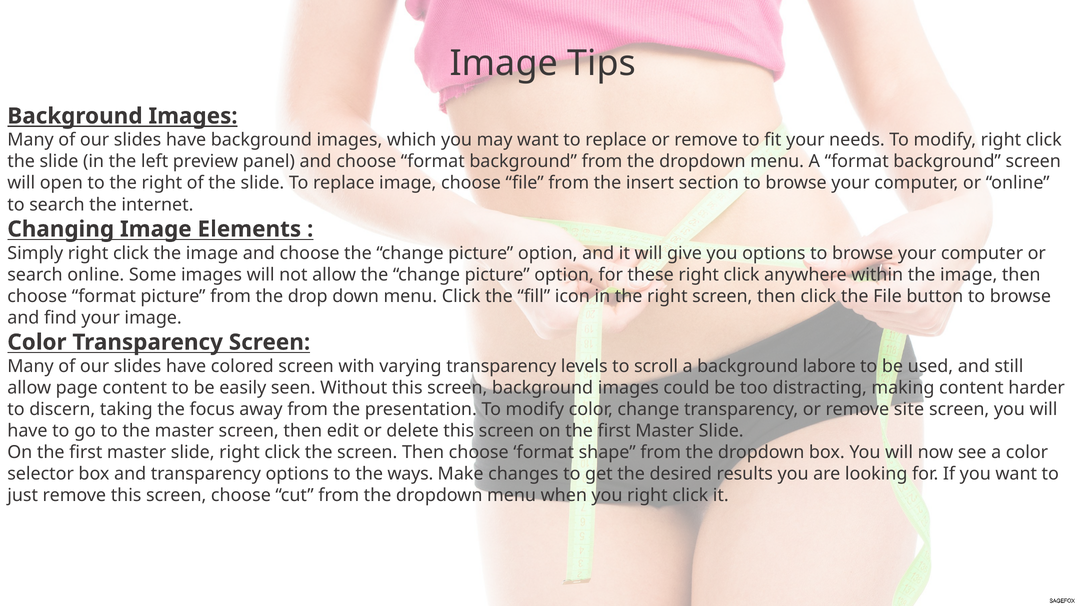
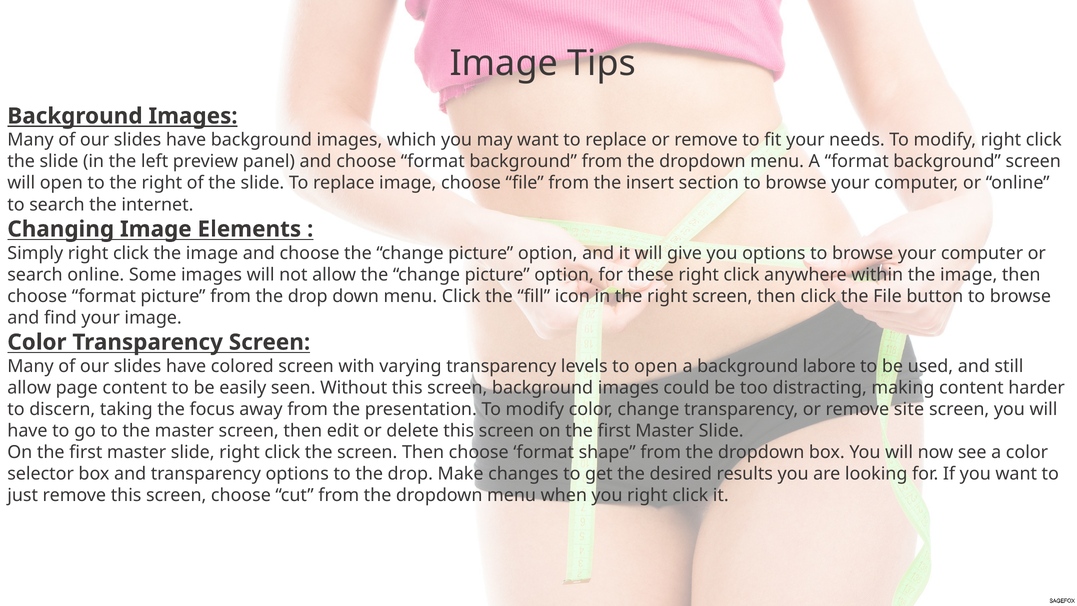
to scroll: scroll -> open (656, 366)
to the ways: ways -> drop (410, 474)
